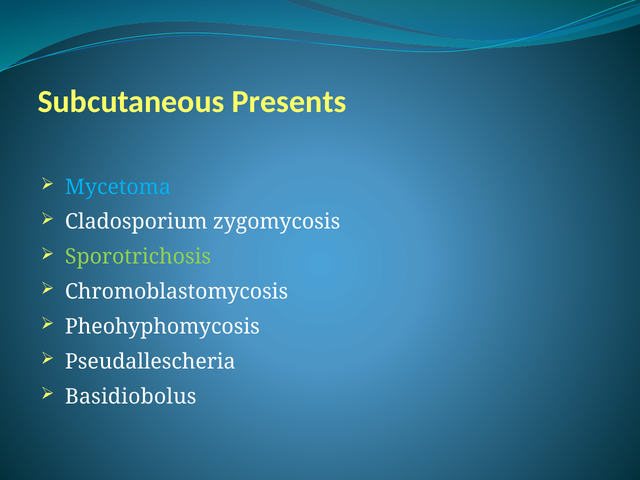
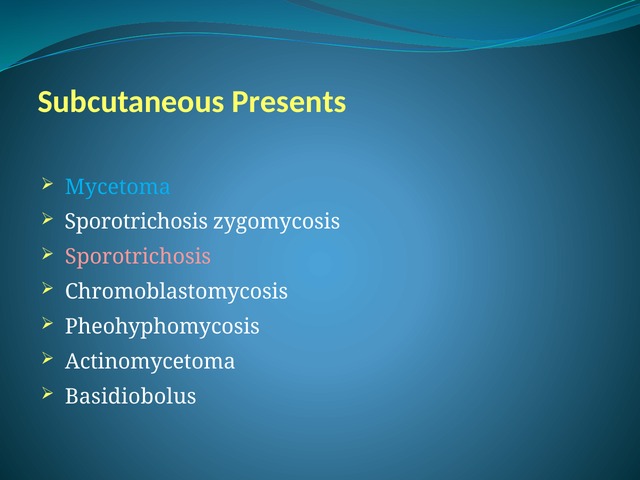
Cladosporium: Cladosporium -> Sporotrichosis (136, 222)
Sporotrichosis colour: light green -> pink (138, 257)
Pseudallescheria: Pseudallescheria -> Actinomycetoma (150, 362)
